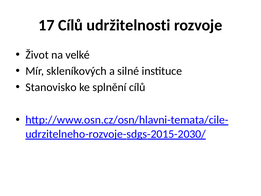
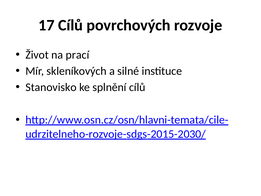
udržitelnosti: udržitelnosti -> povrchových (129, 25)
velké: velké -> prací (78, 55)
